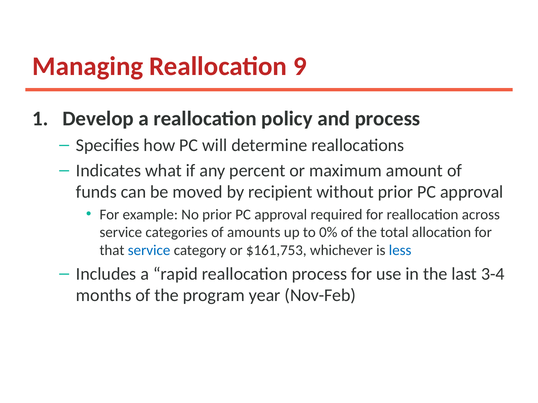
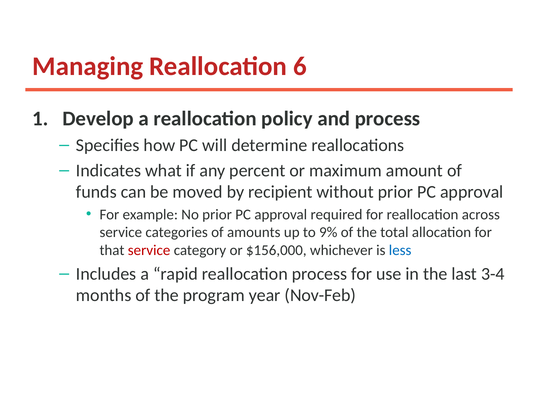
9: 9 -> 6 (300, 66)
0%: 0% -> 9% (328, 233)
service colour: blue -> red (149, 251)
$161,753: $161,753 -> $156,000 (276, 251)
